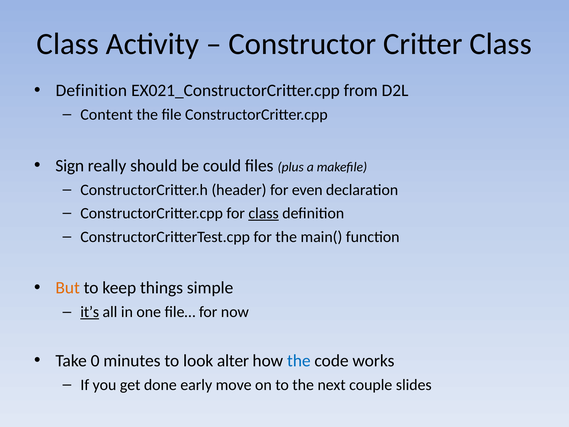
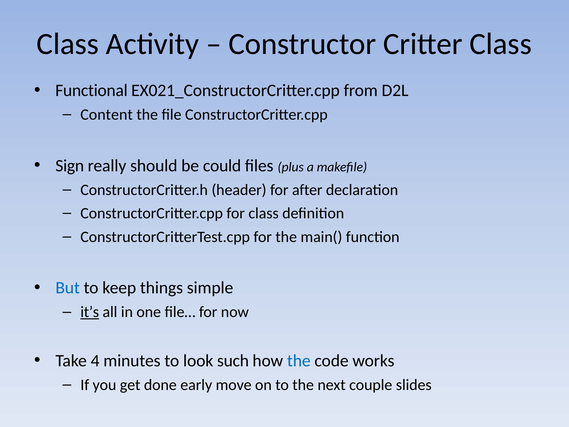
Definition: Definition -> Functional (91, 90)
even: even -> after (307, 190)
class underline: present -> none (264, 213)
But colour: orange -> blue (68, 288)
0: 0 -> 4 (95, 360)
alter: alter -> such (233, 360)
